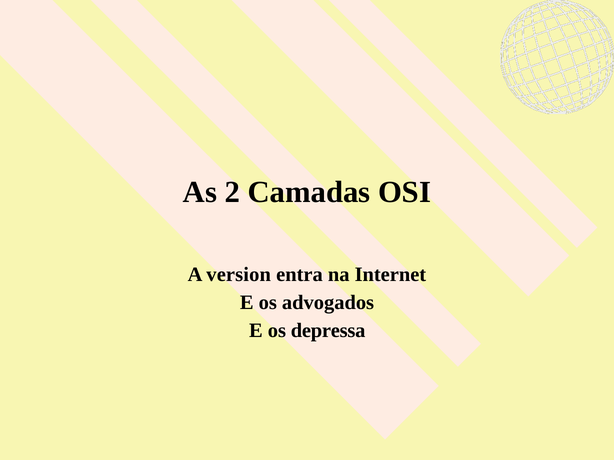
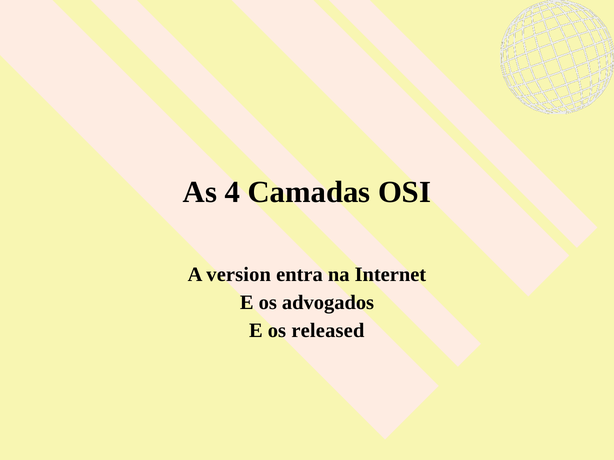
2: 2 -> 4 (232, 192)
depressa: depressa -> released (328, 331)
